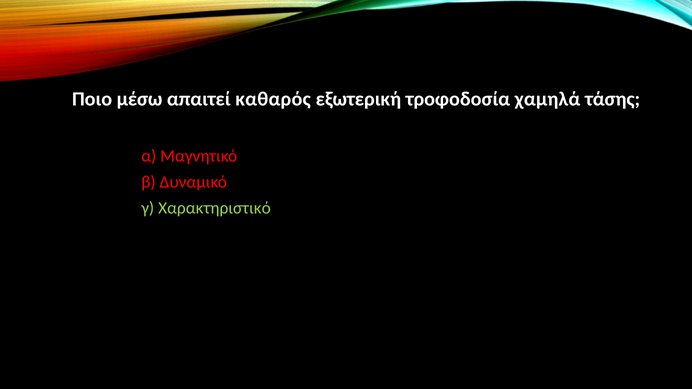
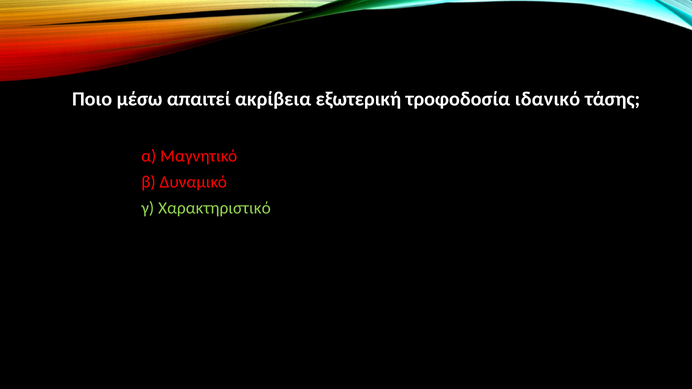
καθαρός: καθαρός -> ακρίβεια (273, 99)
χαμηλά: χαμηλά -> ιδανικό (547, 99)
